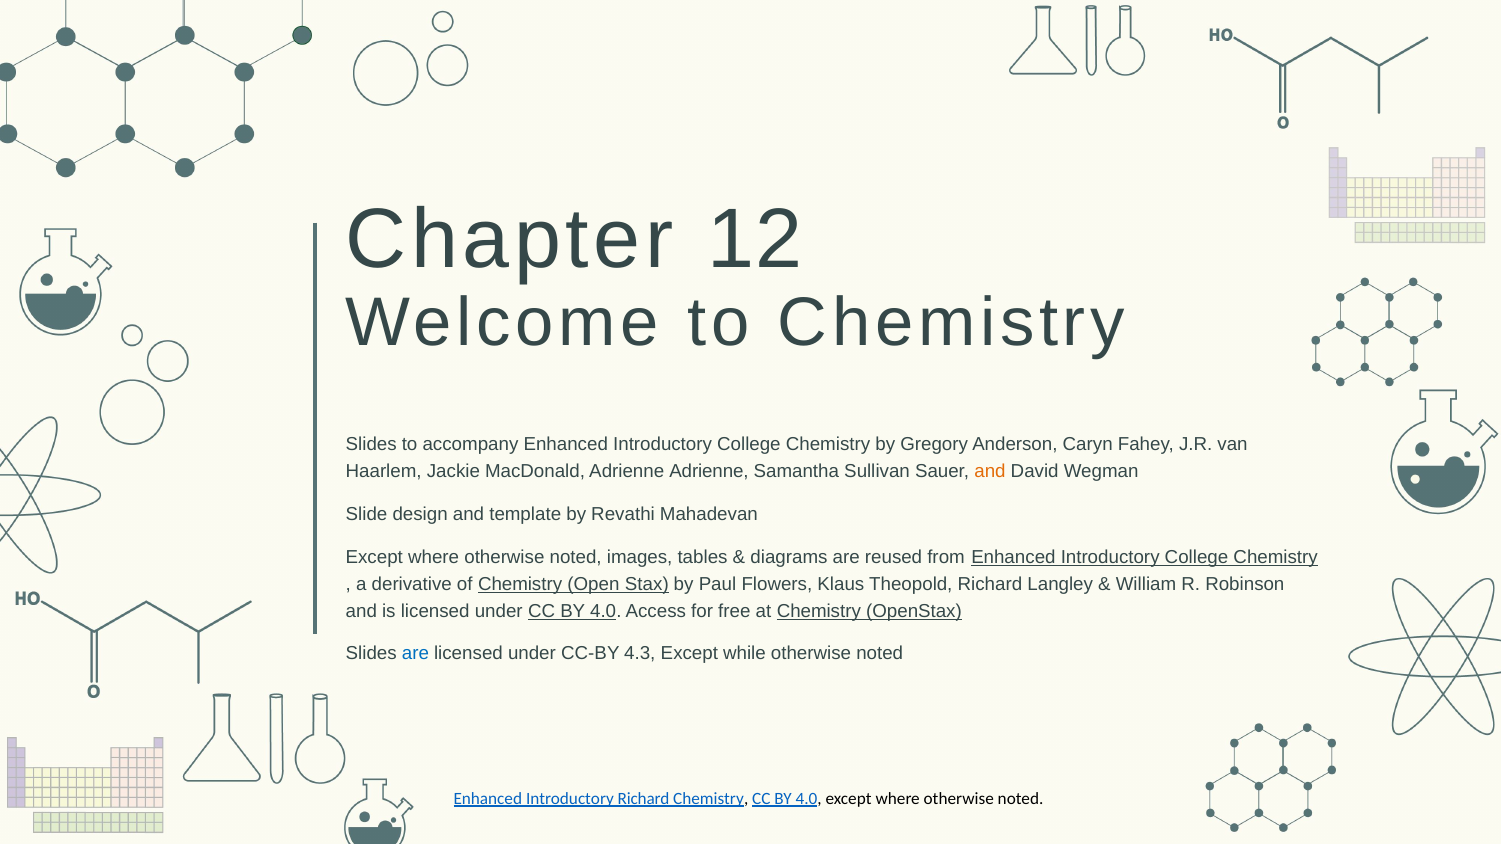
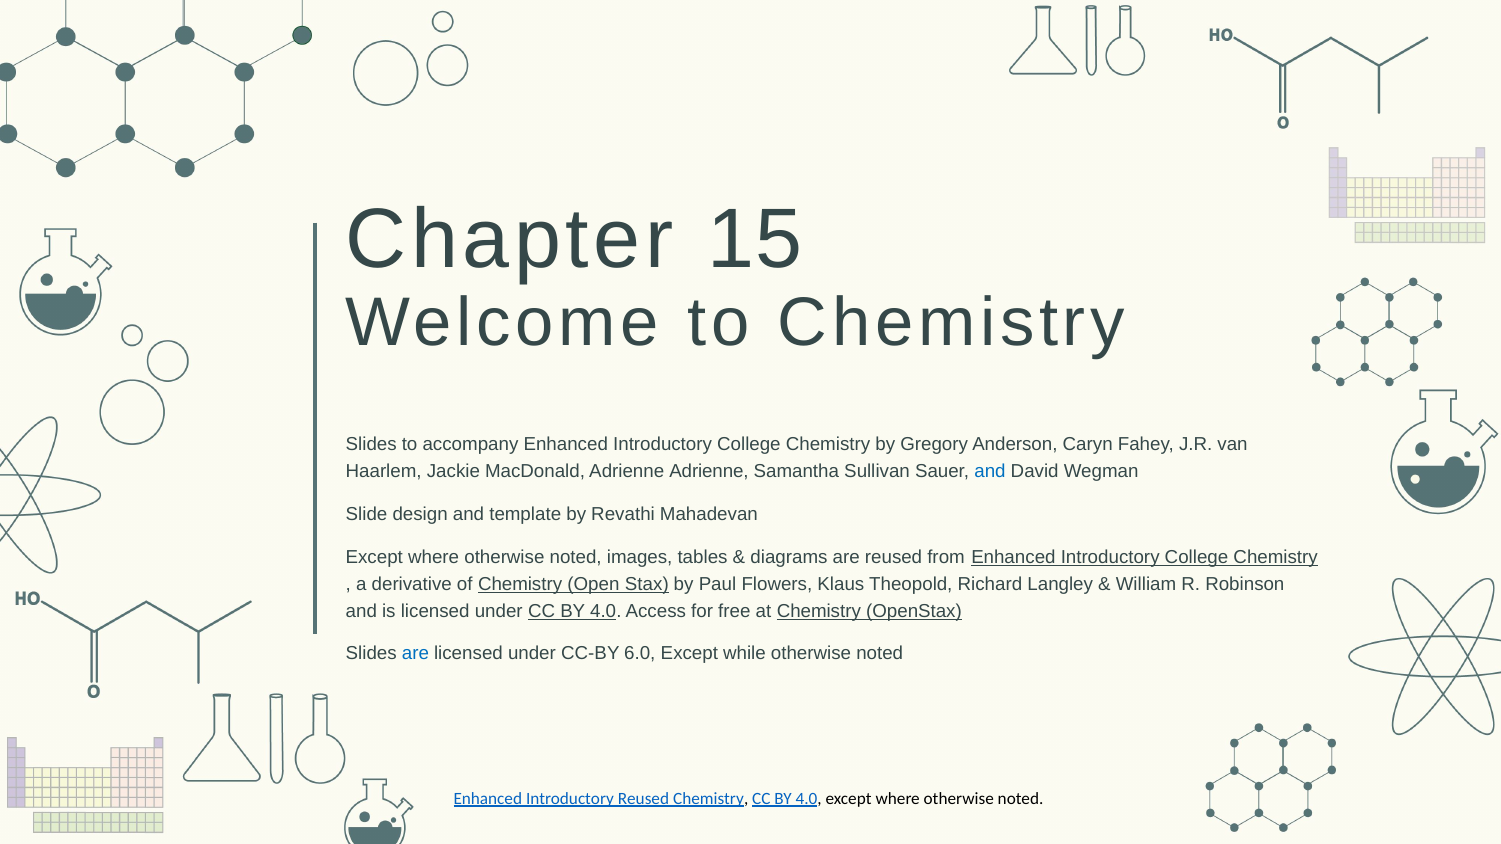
12: 12 -> 15 (755, 240)
and colour: orange -> blue (990, 472)
4.3: 4.3 -> 6.0 (640, 654)
Introductory Richard: Richard -> Reused (643, 799)
